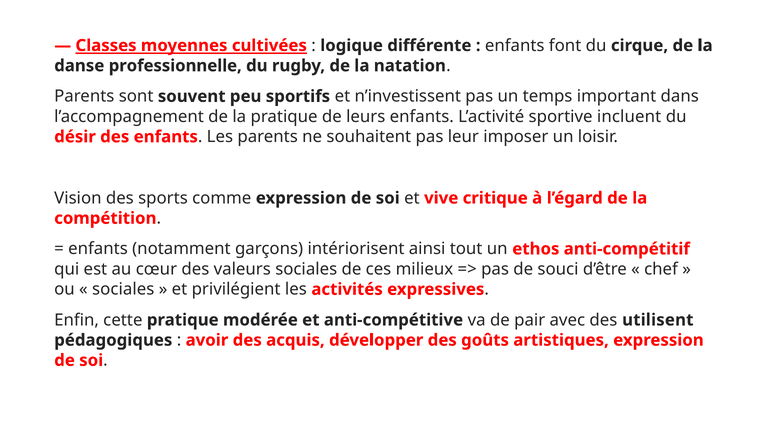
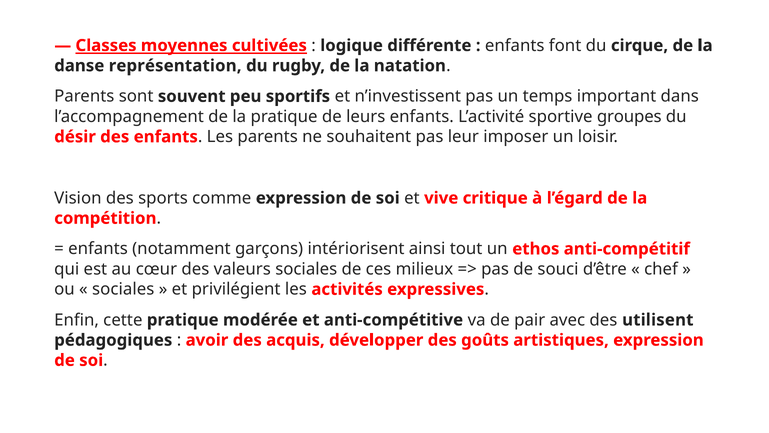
professionnelle: professionnelle -> représentation (175, 66)
incluent: incluent -> groupes (629, 116)
